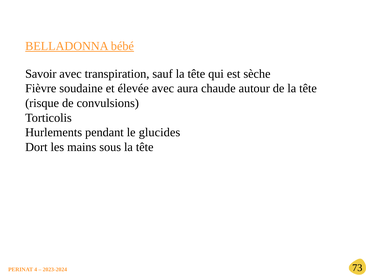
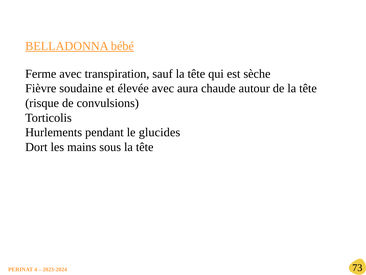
Savoir: Savoir -> Ferme (41, 74)
